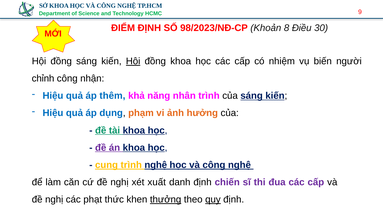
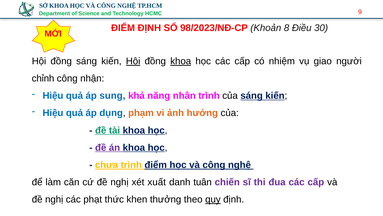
khoa underline: none -> present (181, 61)
biến: biến -> giao (323, 61)
thêm: thêm -> sung (112, 96)
cung: cung -> chưa (107, 164)
trình nghệ: nghệ -> điểm (156, 164)
danh định: định -> tuân (203, 182)
thưởng underline: present -> none (166, 199)
